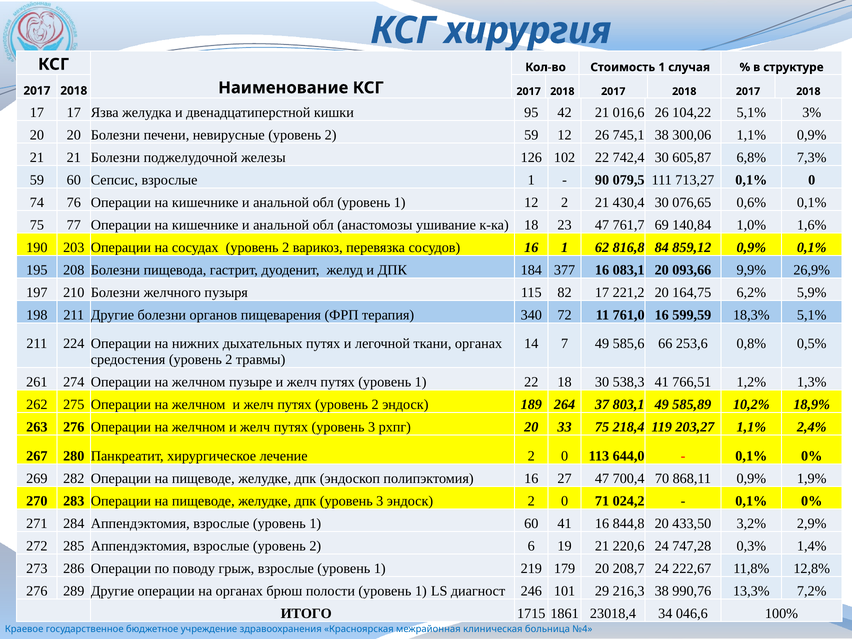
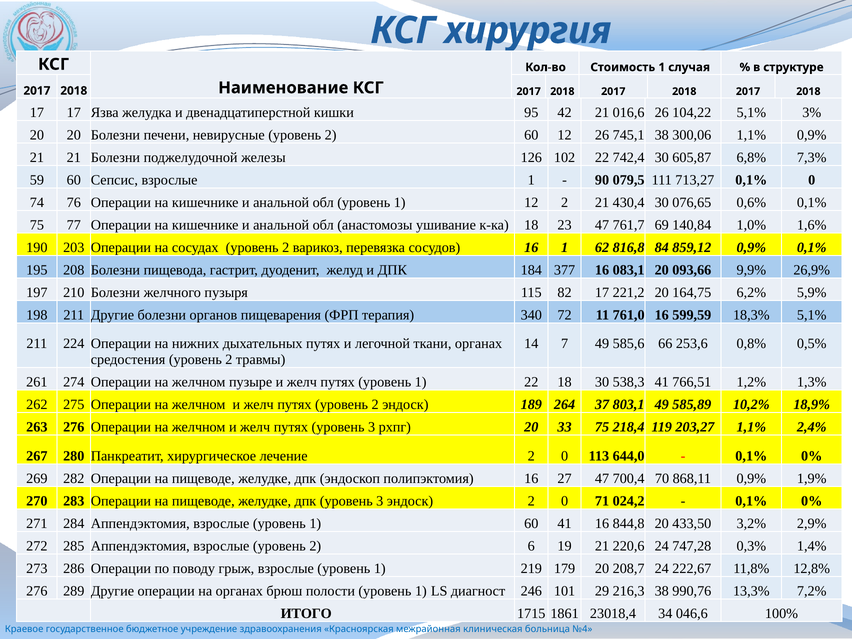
2 59: 59 -> 60 (531, 135)
